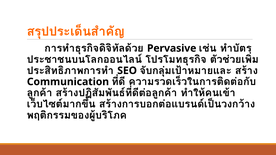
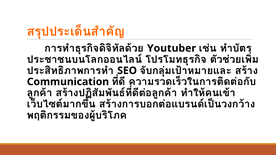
Pervasive: Pervasive -> Youtuber (172, 48)
